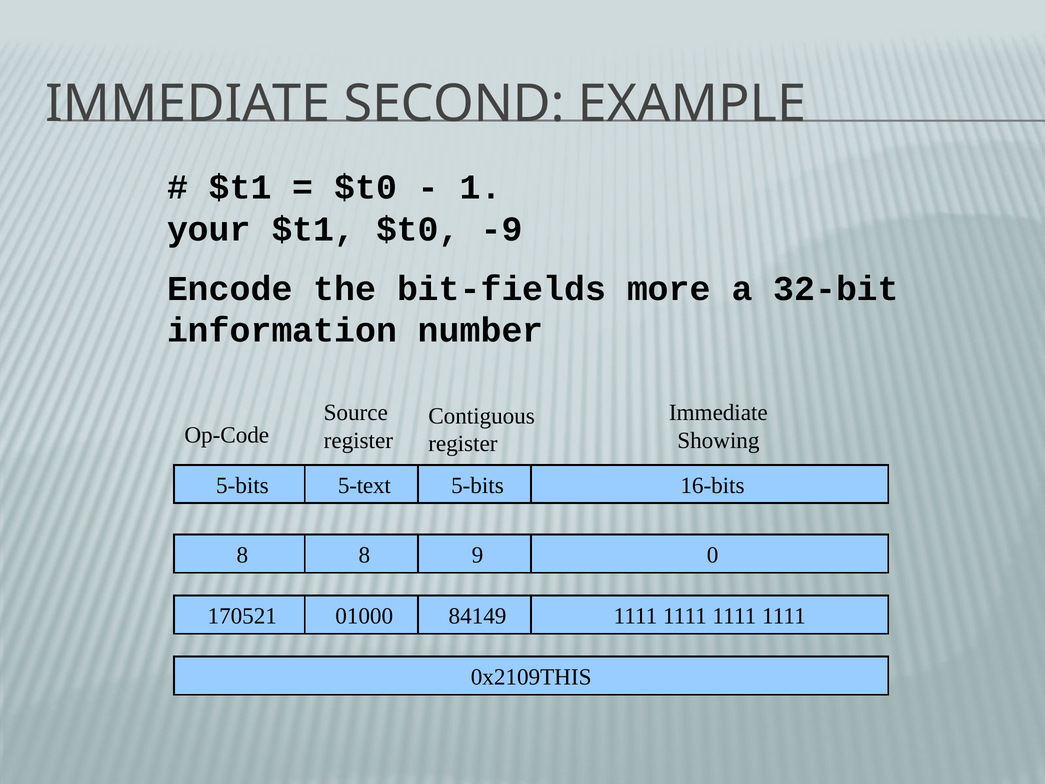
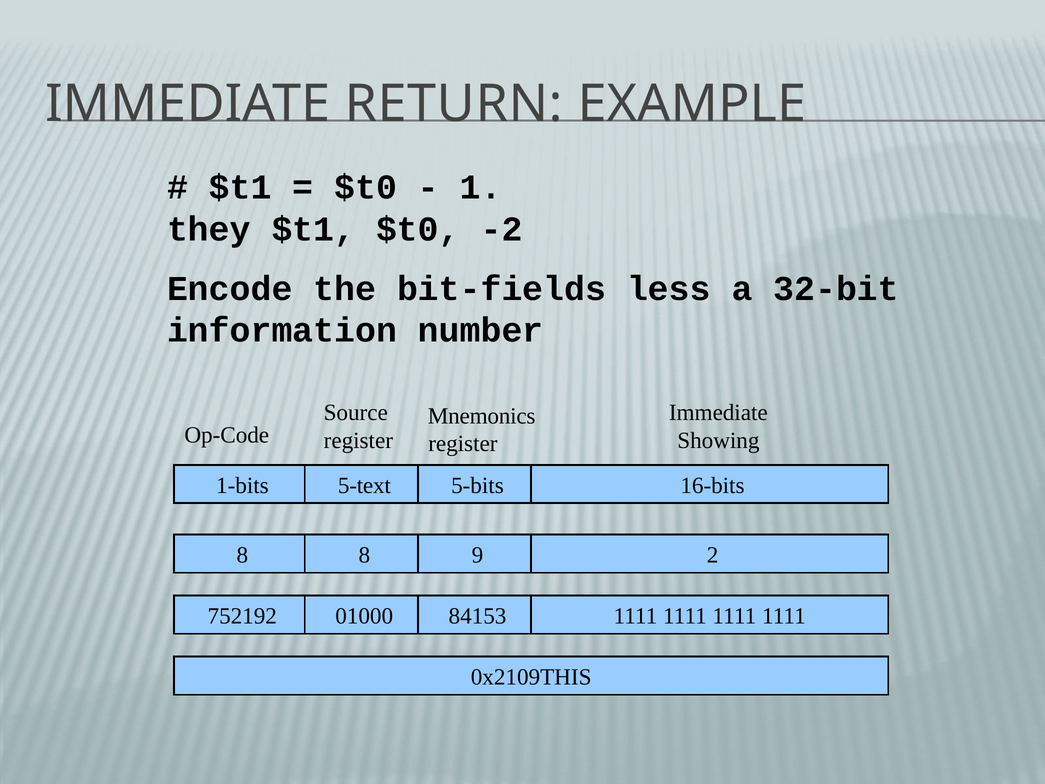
SECOND: SECOND -> RETURN (454, 104)
your: your -> they (209, 229)
-9: -9 -> -2 (502, 229)
more: more -> less (669, 288)
Contiguous: Contiguous -> Mnemonics (482, 416)
5-bits: 5-bits -> 1-bits (242, 486)
0: 0 -> 2 (713, 555)
170521: 170521 -> 752192 (242, 616)
84149: 84149 -> 84153 (477, 616)
